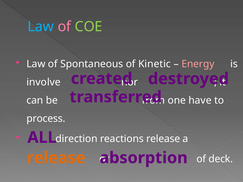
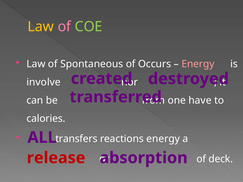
Law colour: light blue -> yellow (41, 27)
Kinetic: Kinetic -> Occurs (155, 64)
process: process -> calories (46, 119)
direction: direction -> transfers (76, 139)
reactions release: release -> energy (163, 139)
release colour: orange -> red (56, 158)
